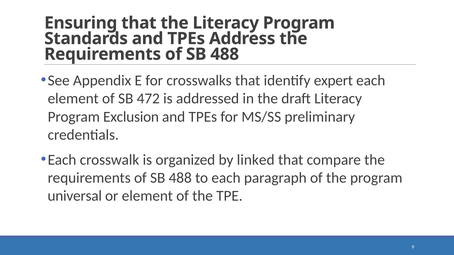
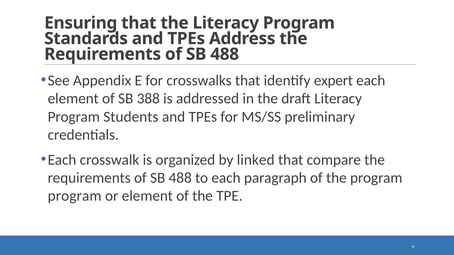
472: 472 -> 388 (148, 99)
Exclusion: Exclusion -> Students (131, 117)
universal: universal -> program (75, 196)
